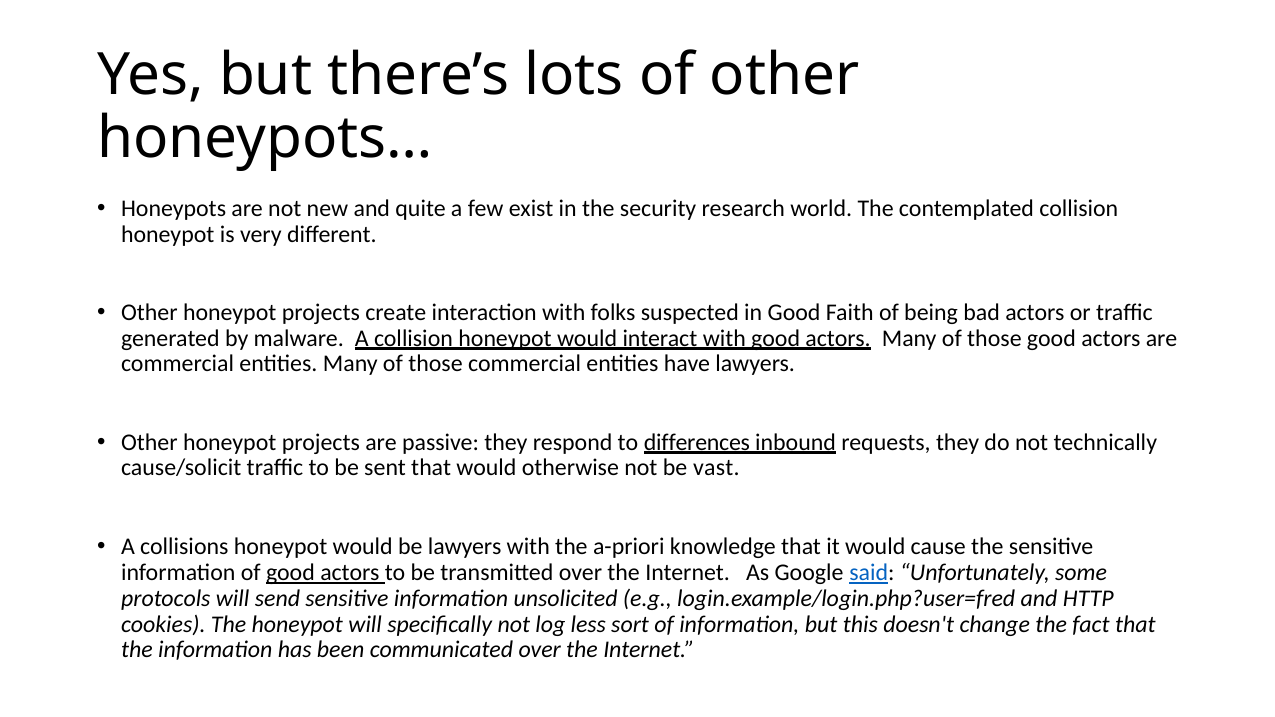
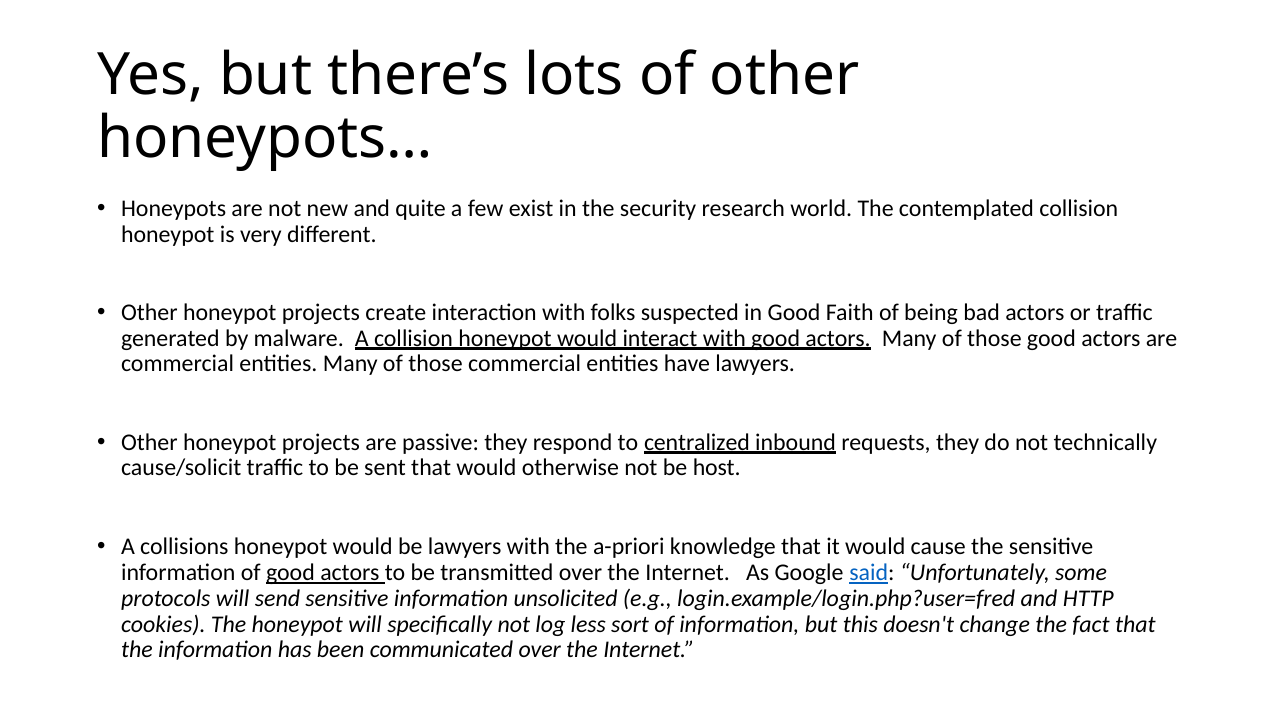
differences: differences -> centralized (697, 442)
vast: vast -> host (717, 468)
